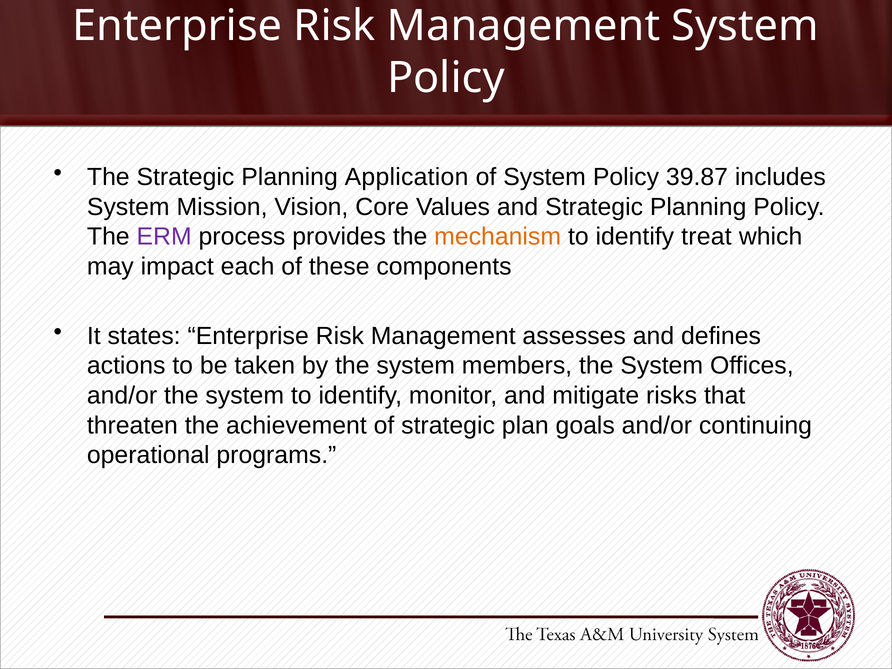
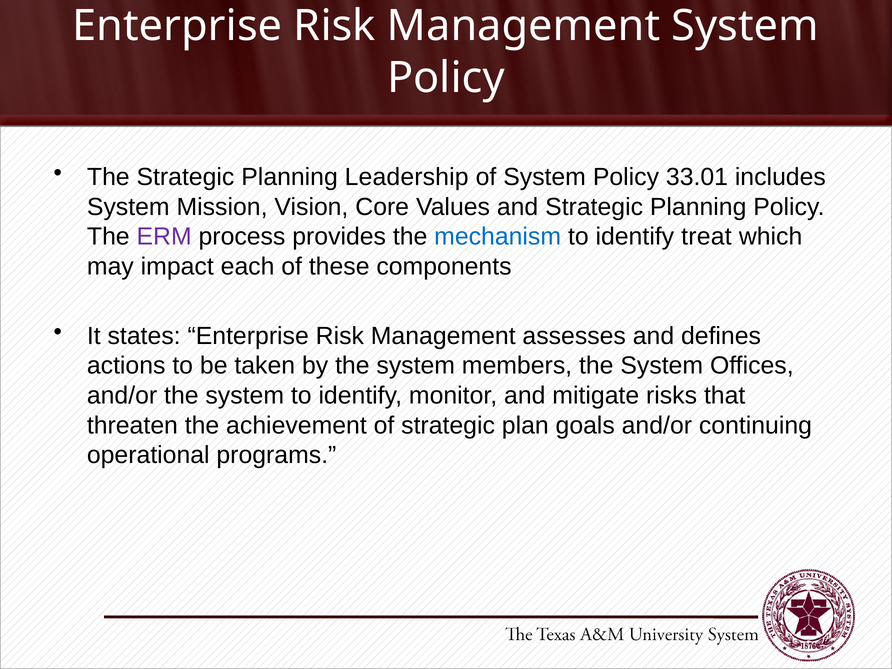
Application: Application -> Leadership (407, 177)
39.87: 39.87 -> 33.01 (697, 177)
mechanism colour: orange -> blue (498, 237)
